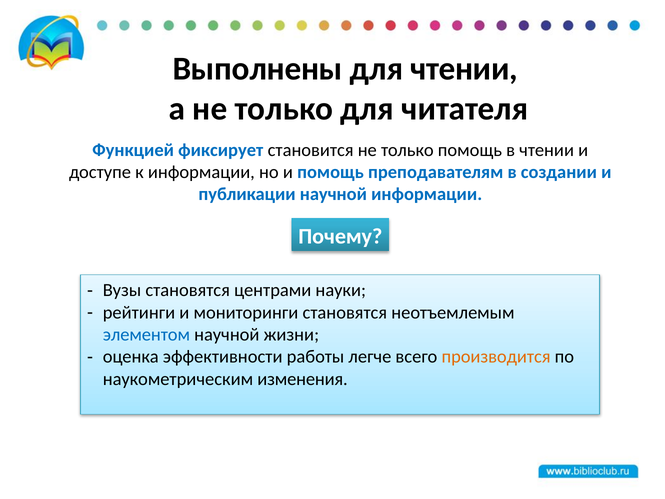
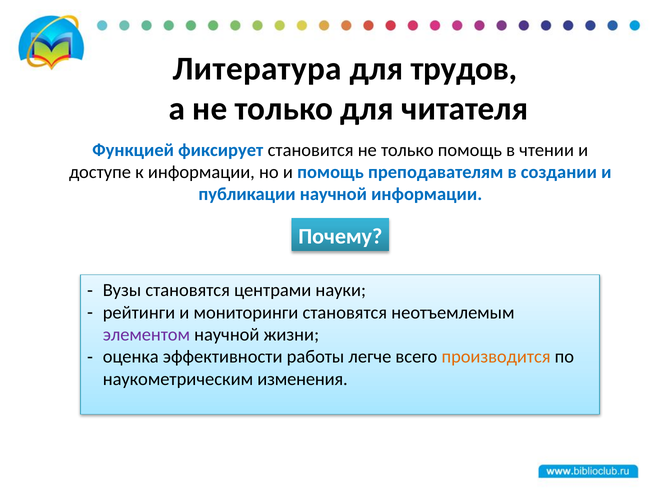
Выполнены: Выполнены -> Литература (257, 69)
для чтении: чтении -> трудов (464, 69)
элементом colour: blue -> purple (146, 334)
